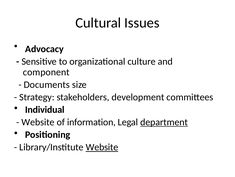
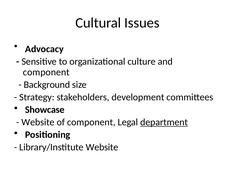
Documents: Documents -> Background (47, 84)
Individual: Individual -> Showcase (45, 109)
of information: information -> component (91, 122)
Website underline: present -> none (102, 147)
